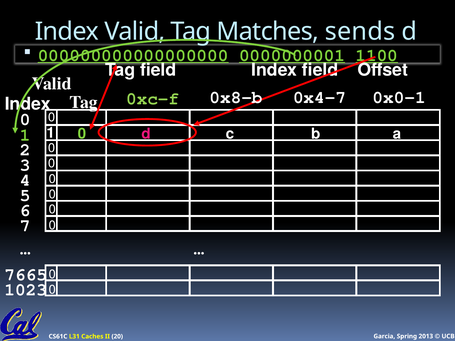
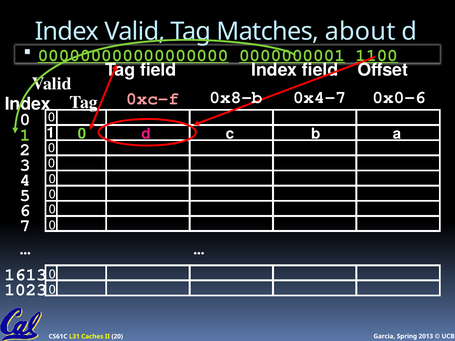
sends: sends -> about (360, 31)
0xc-f colour: light green -> pink (153, 99)
0x0-1: 0x0-1 -> 0x0-6 (399, 98)
7665: 7665 -> 1613 (26, 275)
